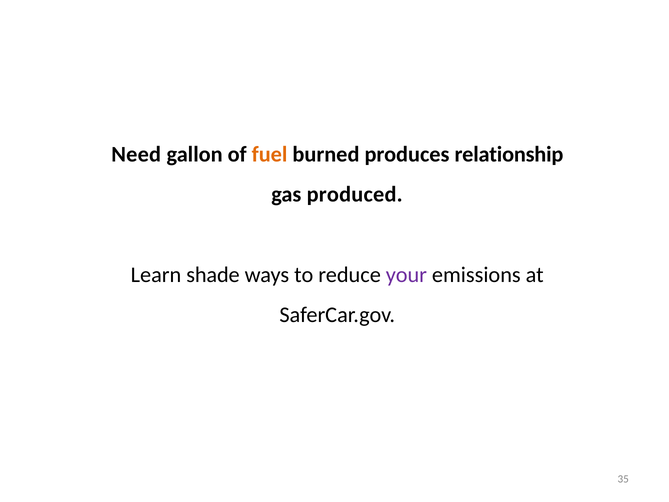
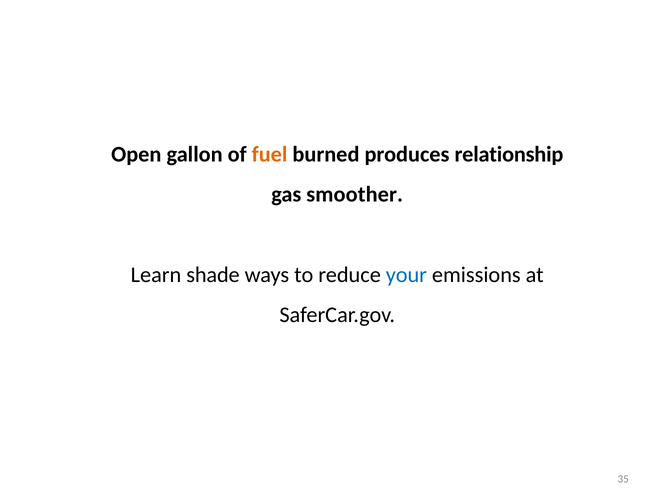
Need: Need -> Open (136, 154)
produced: produced -> smoother (355, 194)
your colour: purple -> blue (406, 275)
